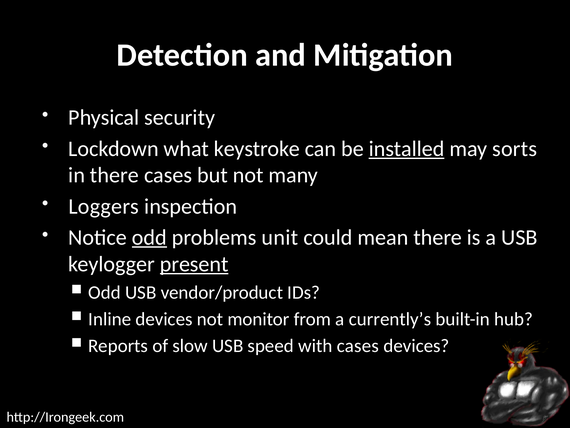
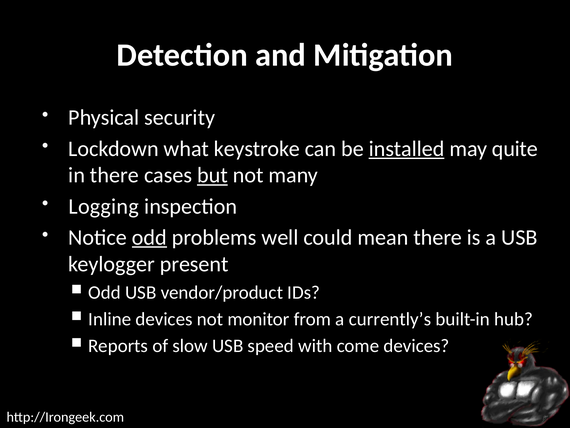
sorts: sorts -> quite (515, 149)
but underline: none -> present (212, 175)
Loggers: Loggers -> Logging (104, 206)
unit: unit -> well (280, 237)
present underline: present -> none (194, 264)
with cases: cases -> come (358, 345)
